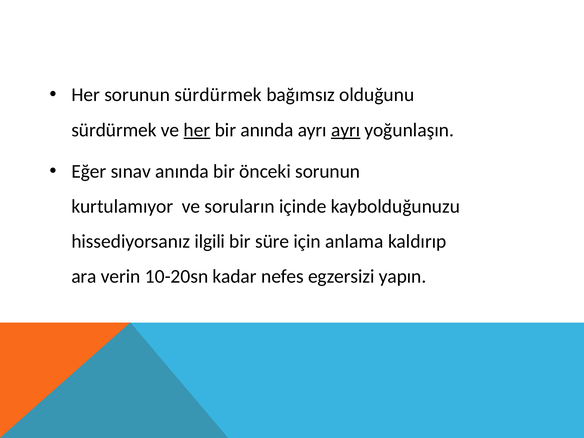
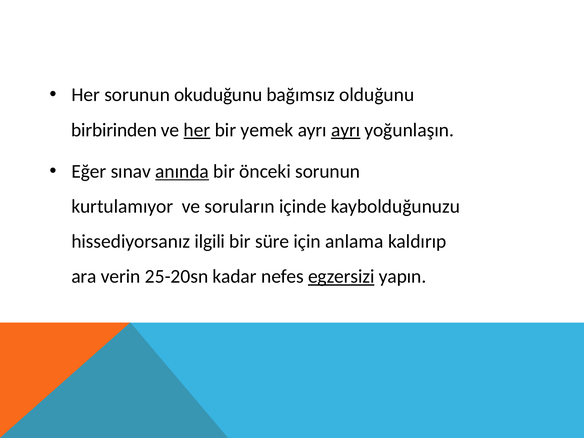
sorunun sürdürmek: sürdürmek -> okuduğunu (218, 95)
sürdürmek: sürdürmek -> birbirinden (114, 130)
bir anında: anında -> yemek (267, 130)
anında underline: none -> present (182, 171)
10-20sn: 10-20sn -> 25-20sn (177, 277)
egzersizi underline: none -> present (341, 277)
